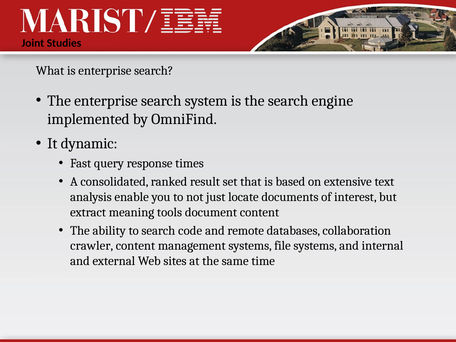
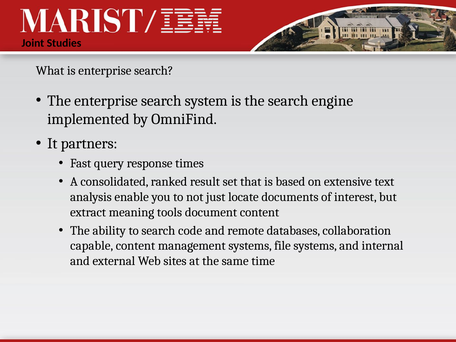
dynamic: dynamic -> partners (89, 144)
crawler: crawler -> capable (92, 246)
